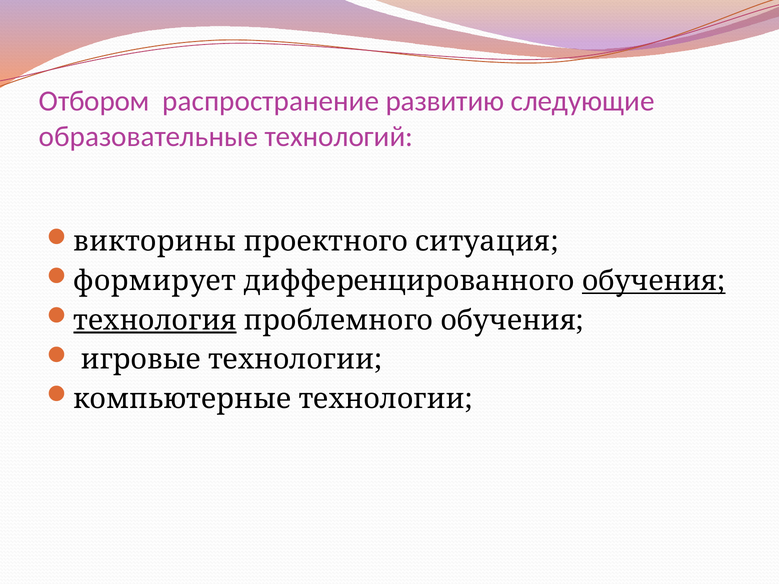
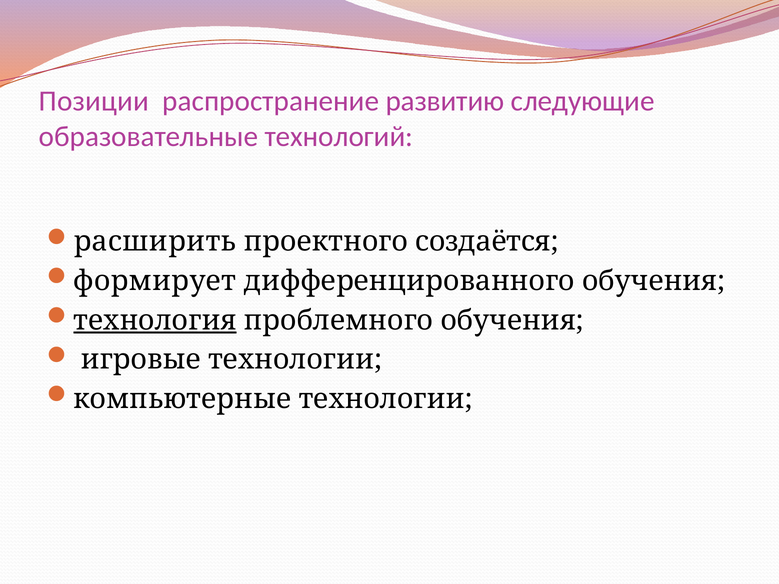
Отбором: Отбором -> Позиции (94, 101)
викторины: викторины -> расширить (155, 242)
ситуация: ситуация -> создаётся (487, 242)
обучения underline: present -> none (654, 281)
